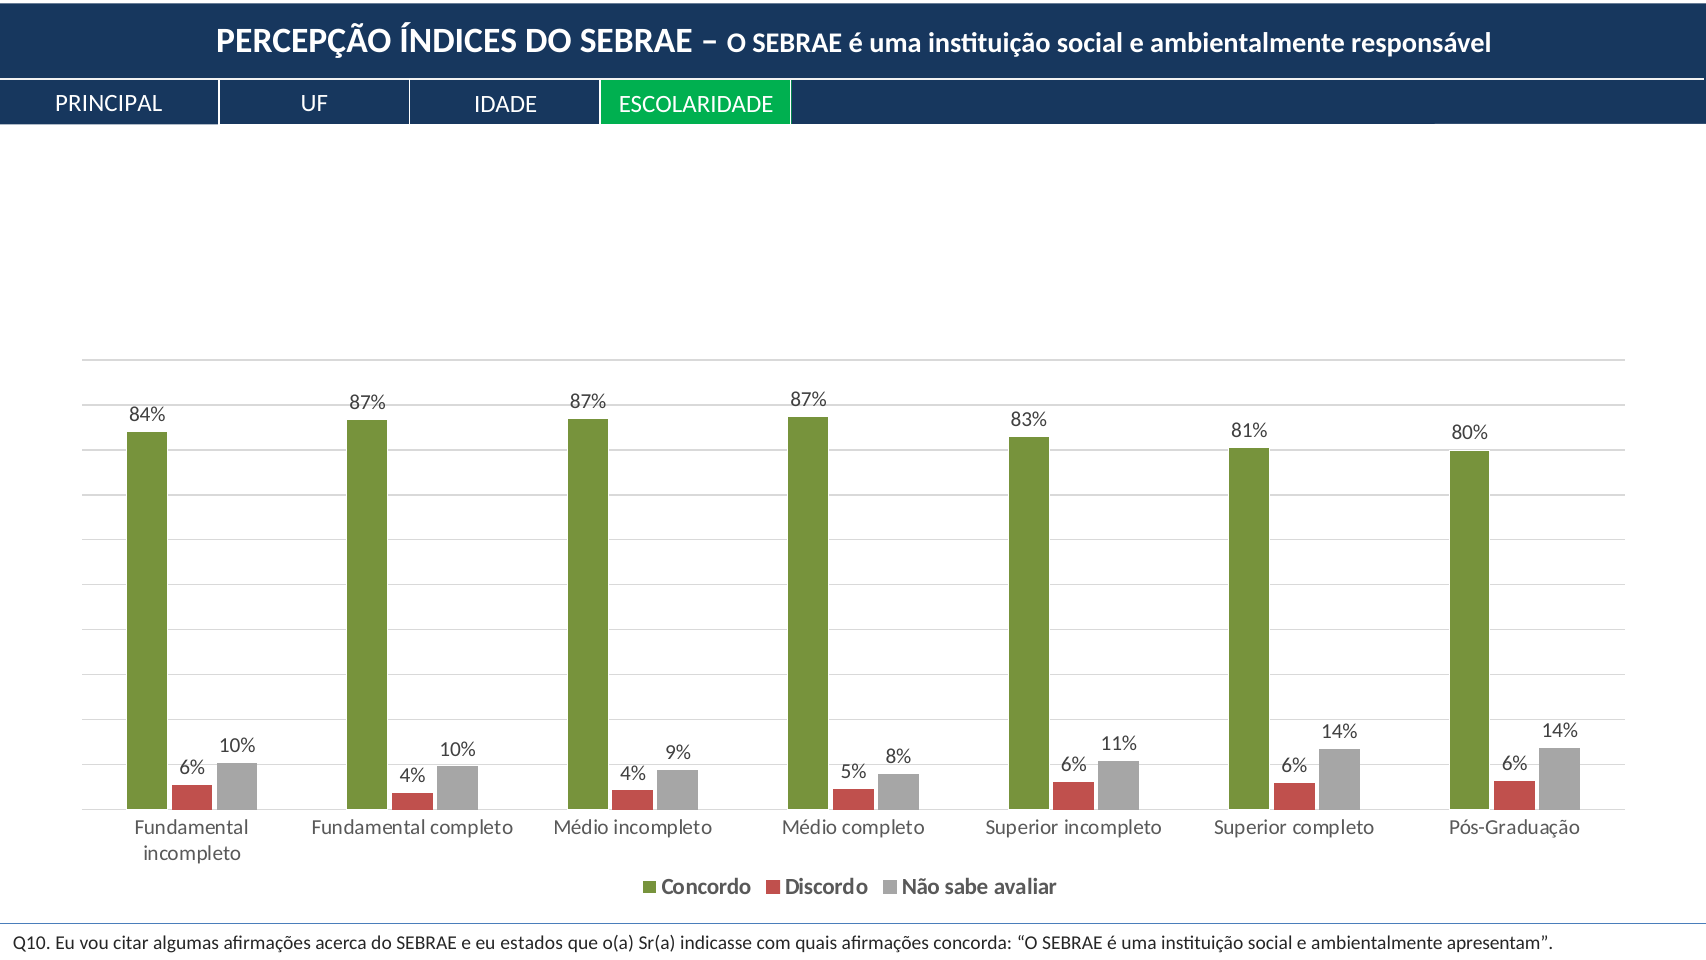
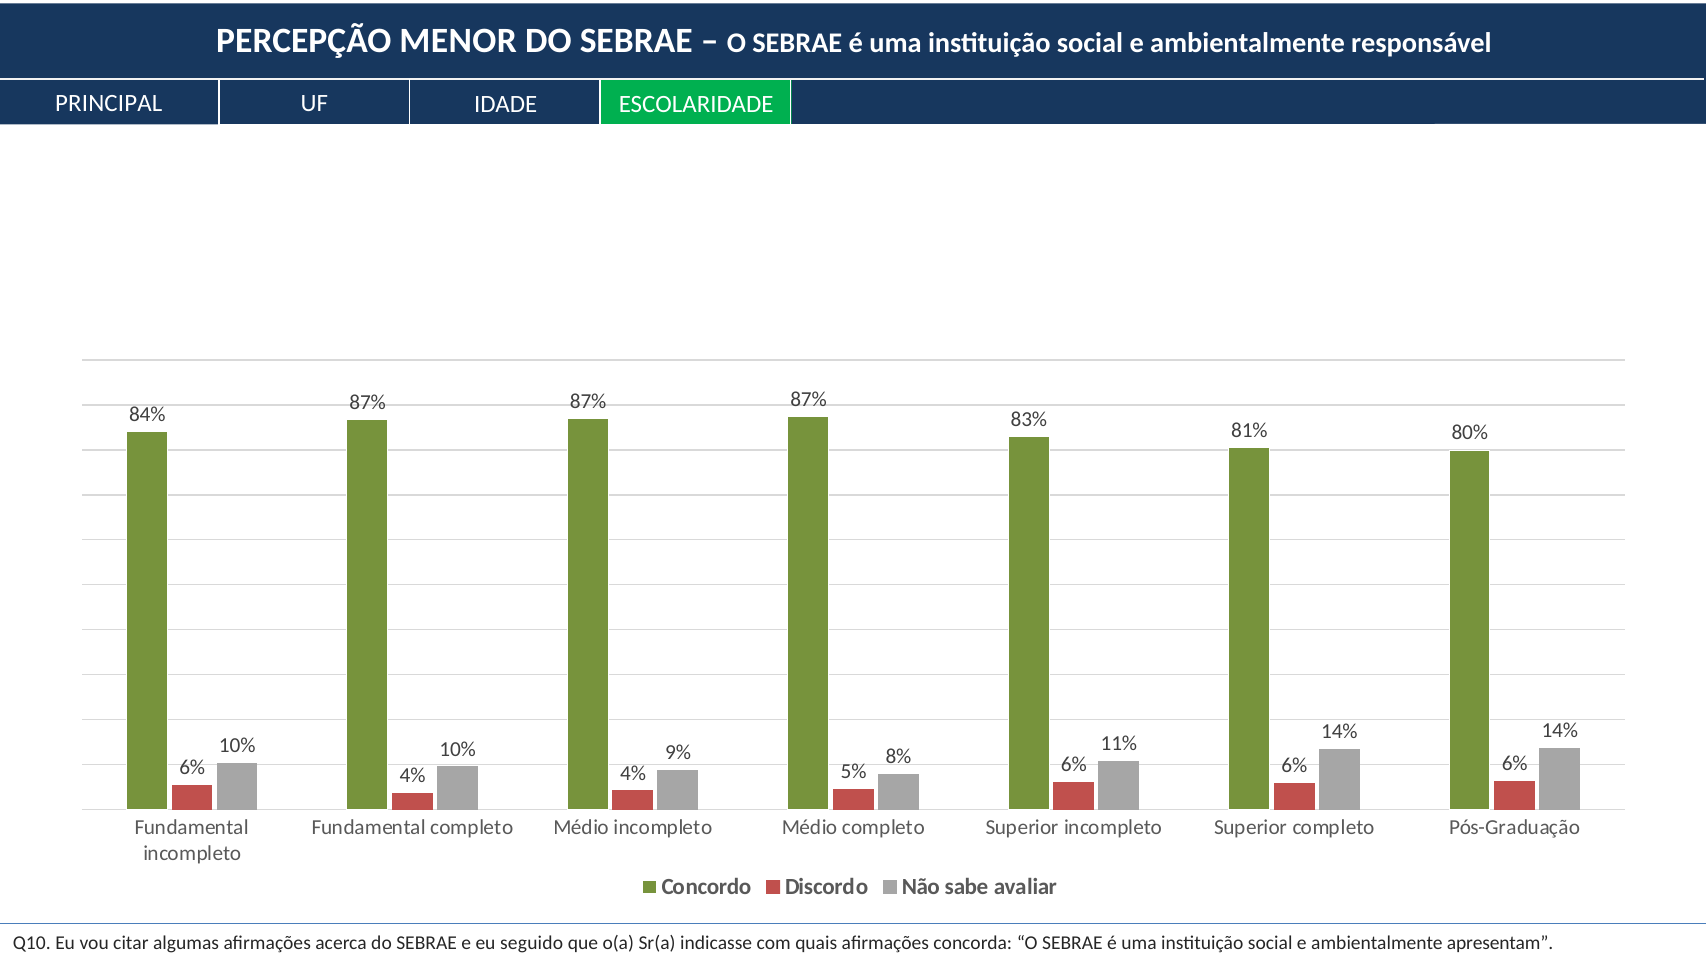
ÍNDICES: ÍNDICES -> MENOR (458, 41)
estados: estados -> seguido (532, 943)
